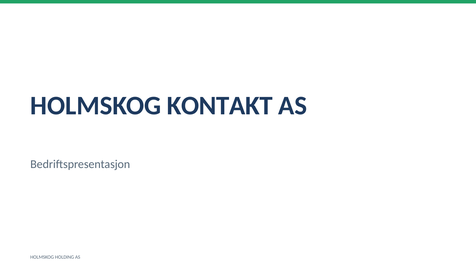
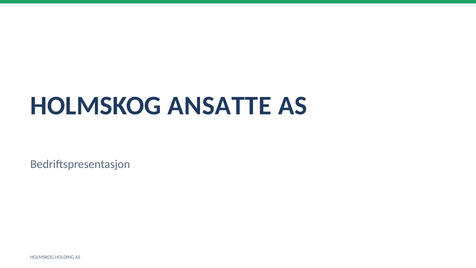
KONTAKT: KONTAKT -> ANSATTE (220, 106)
